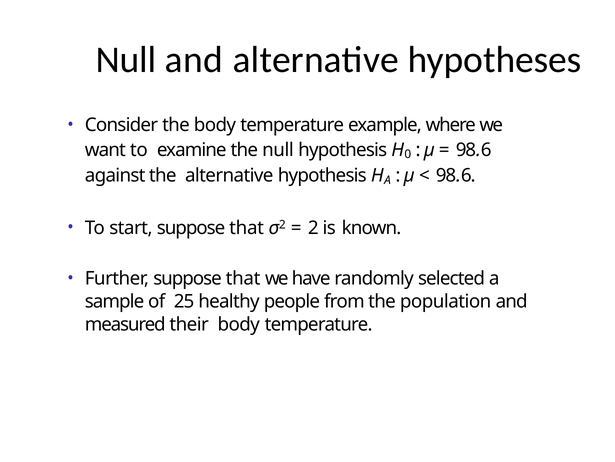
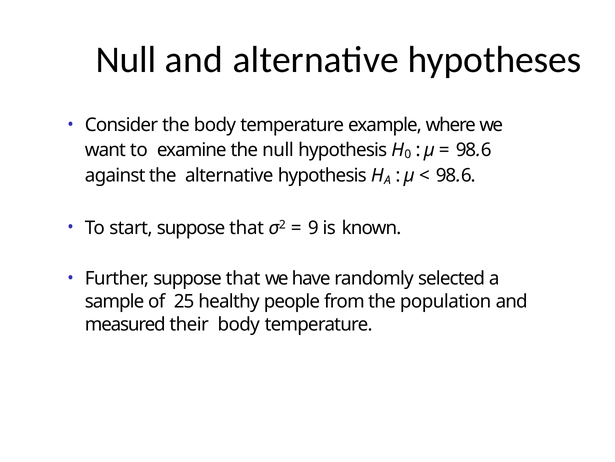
2: 2 -> 9 (313, 228)
